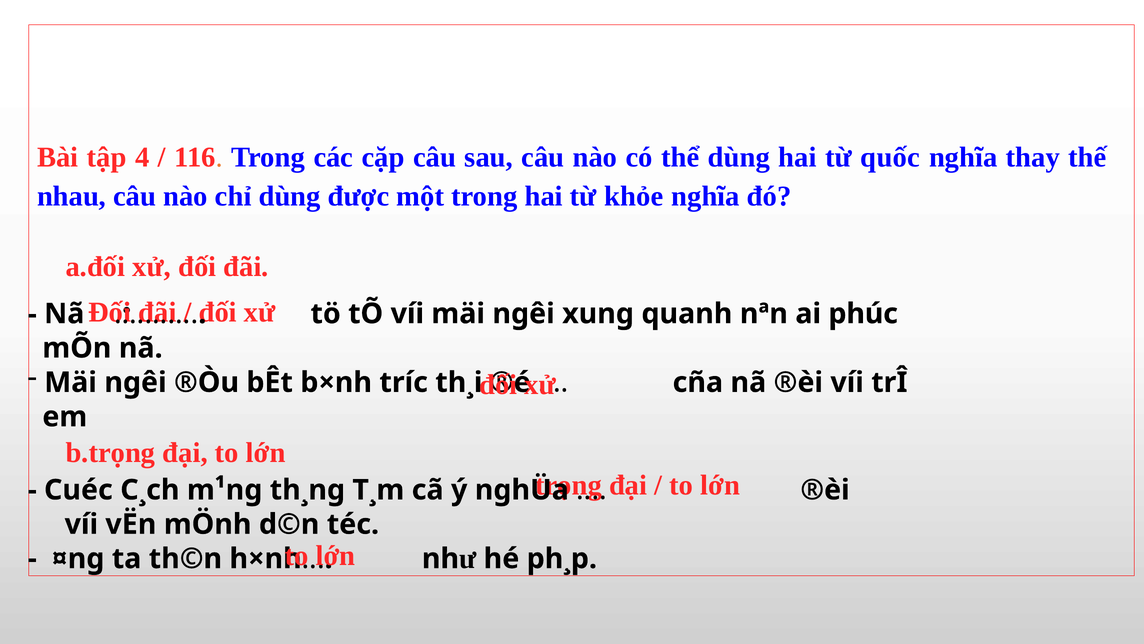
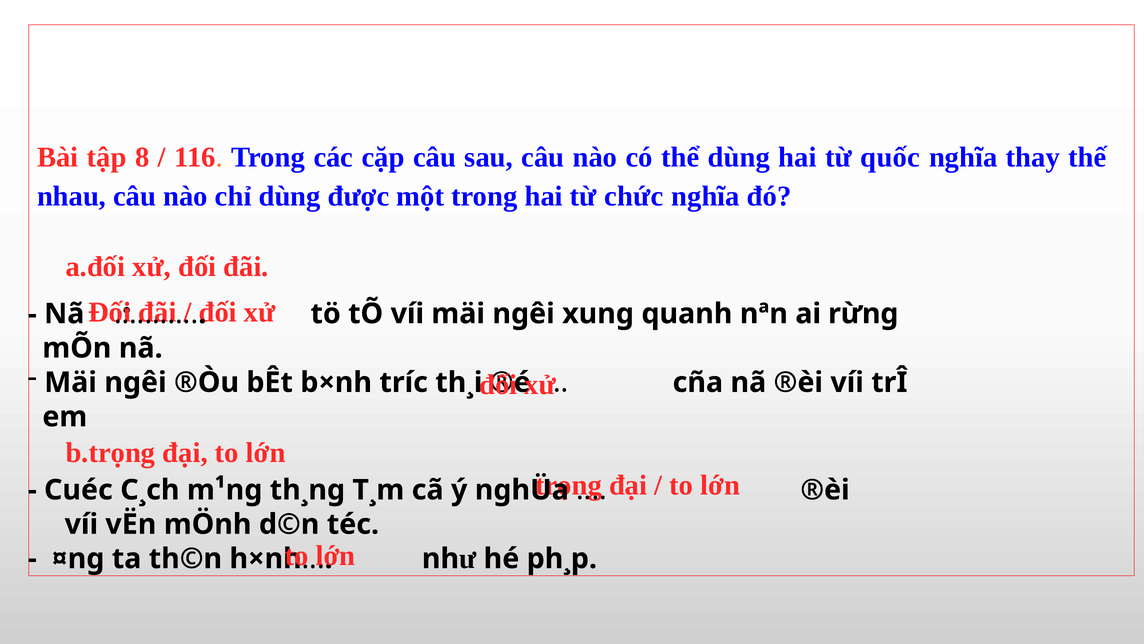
4: 4 -> 8 (142, 157)
khỏe: khỏe -> chức (634, 196)
phúc: phúc -> rừng (863, 314)
